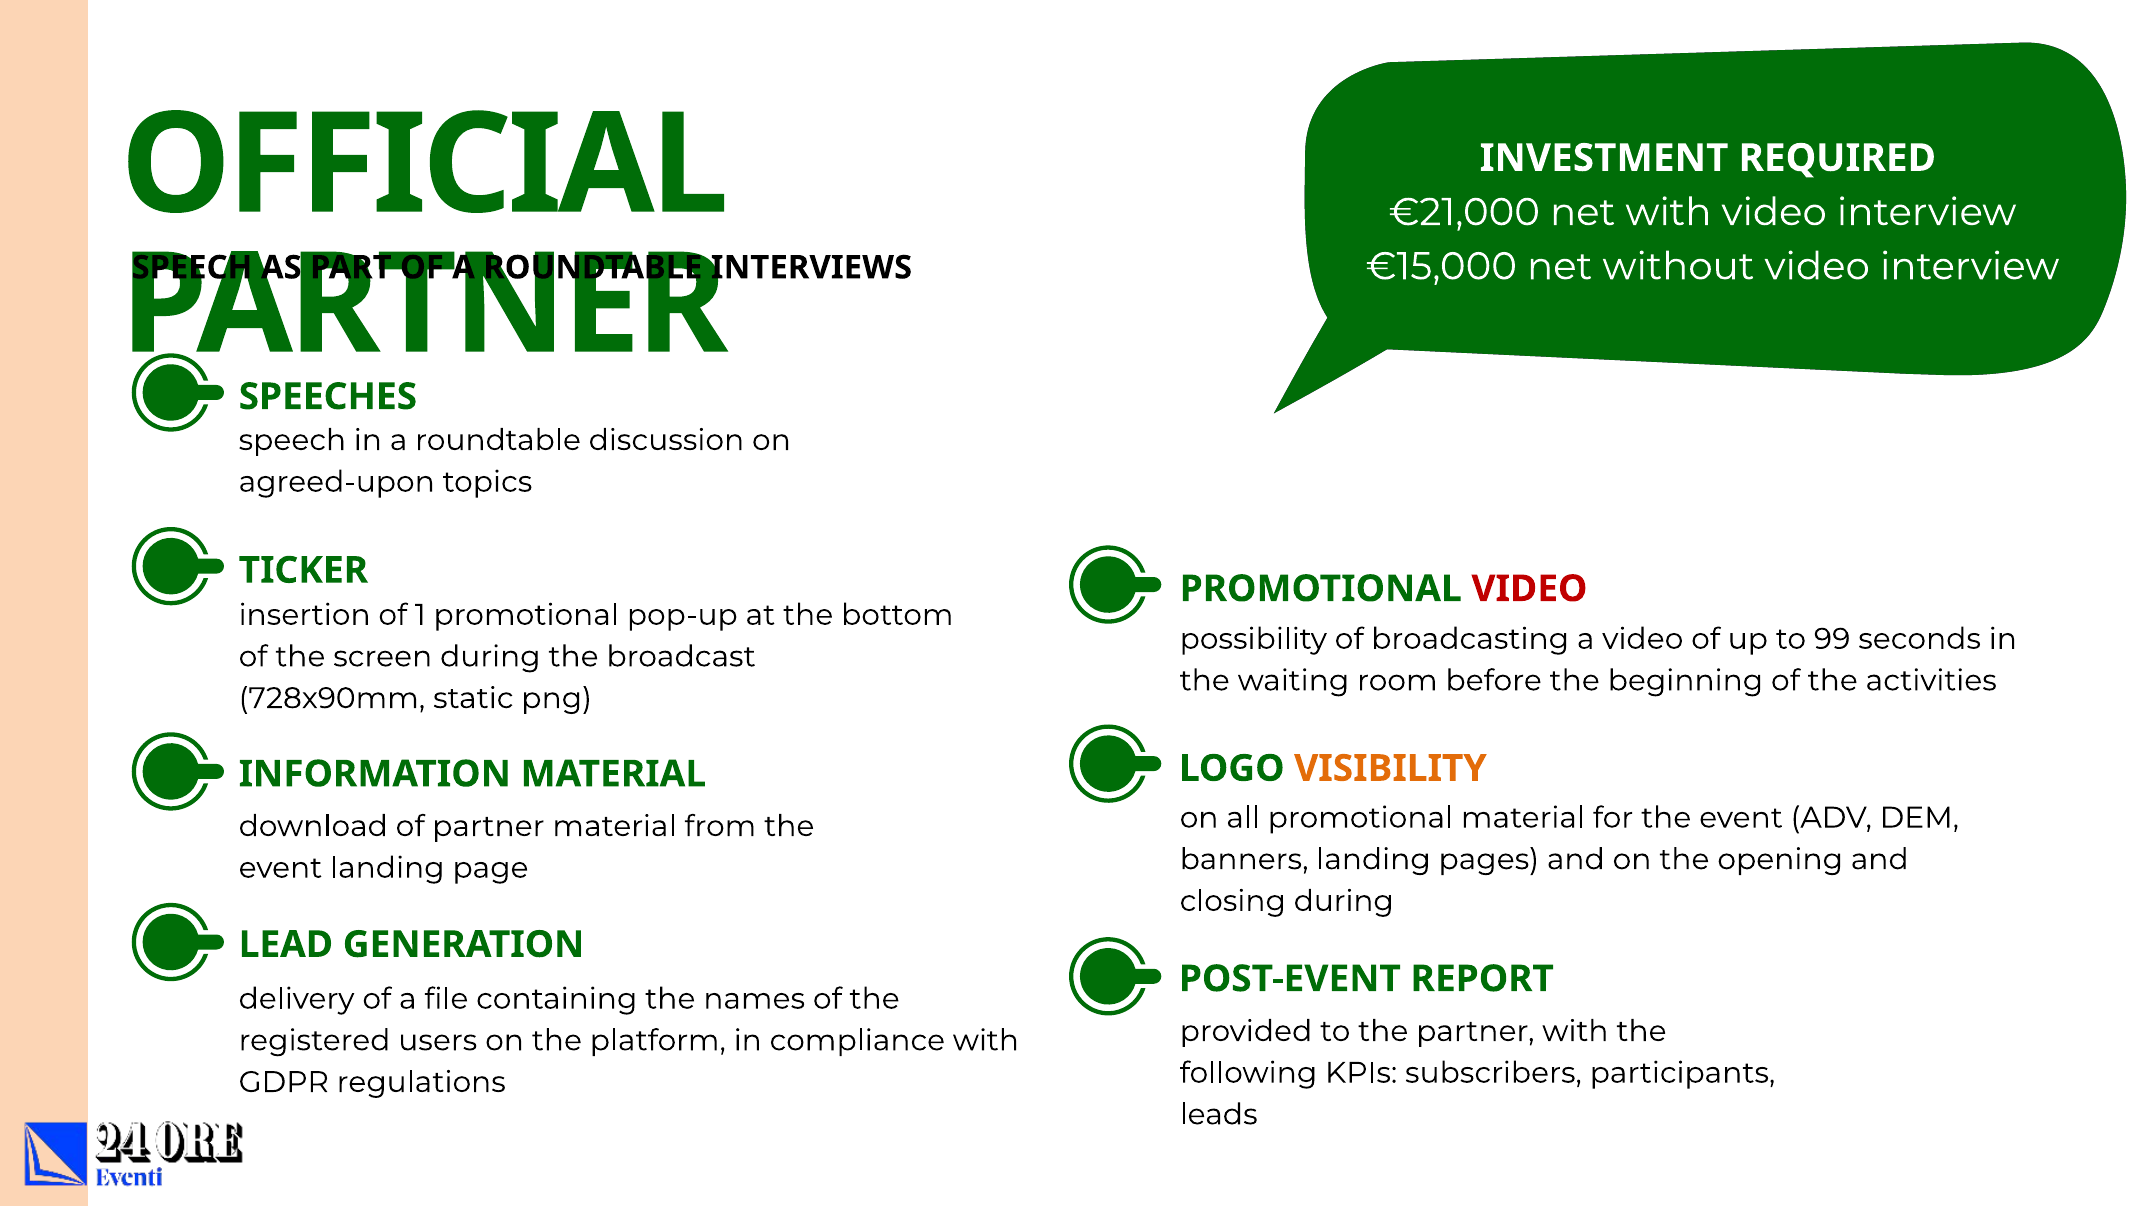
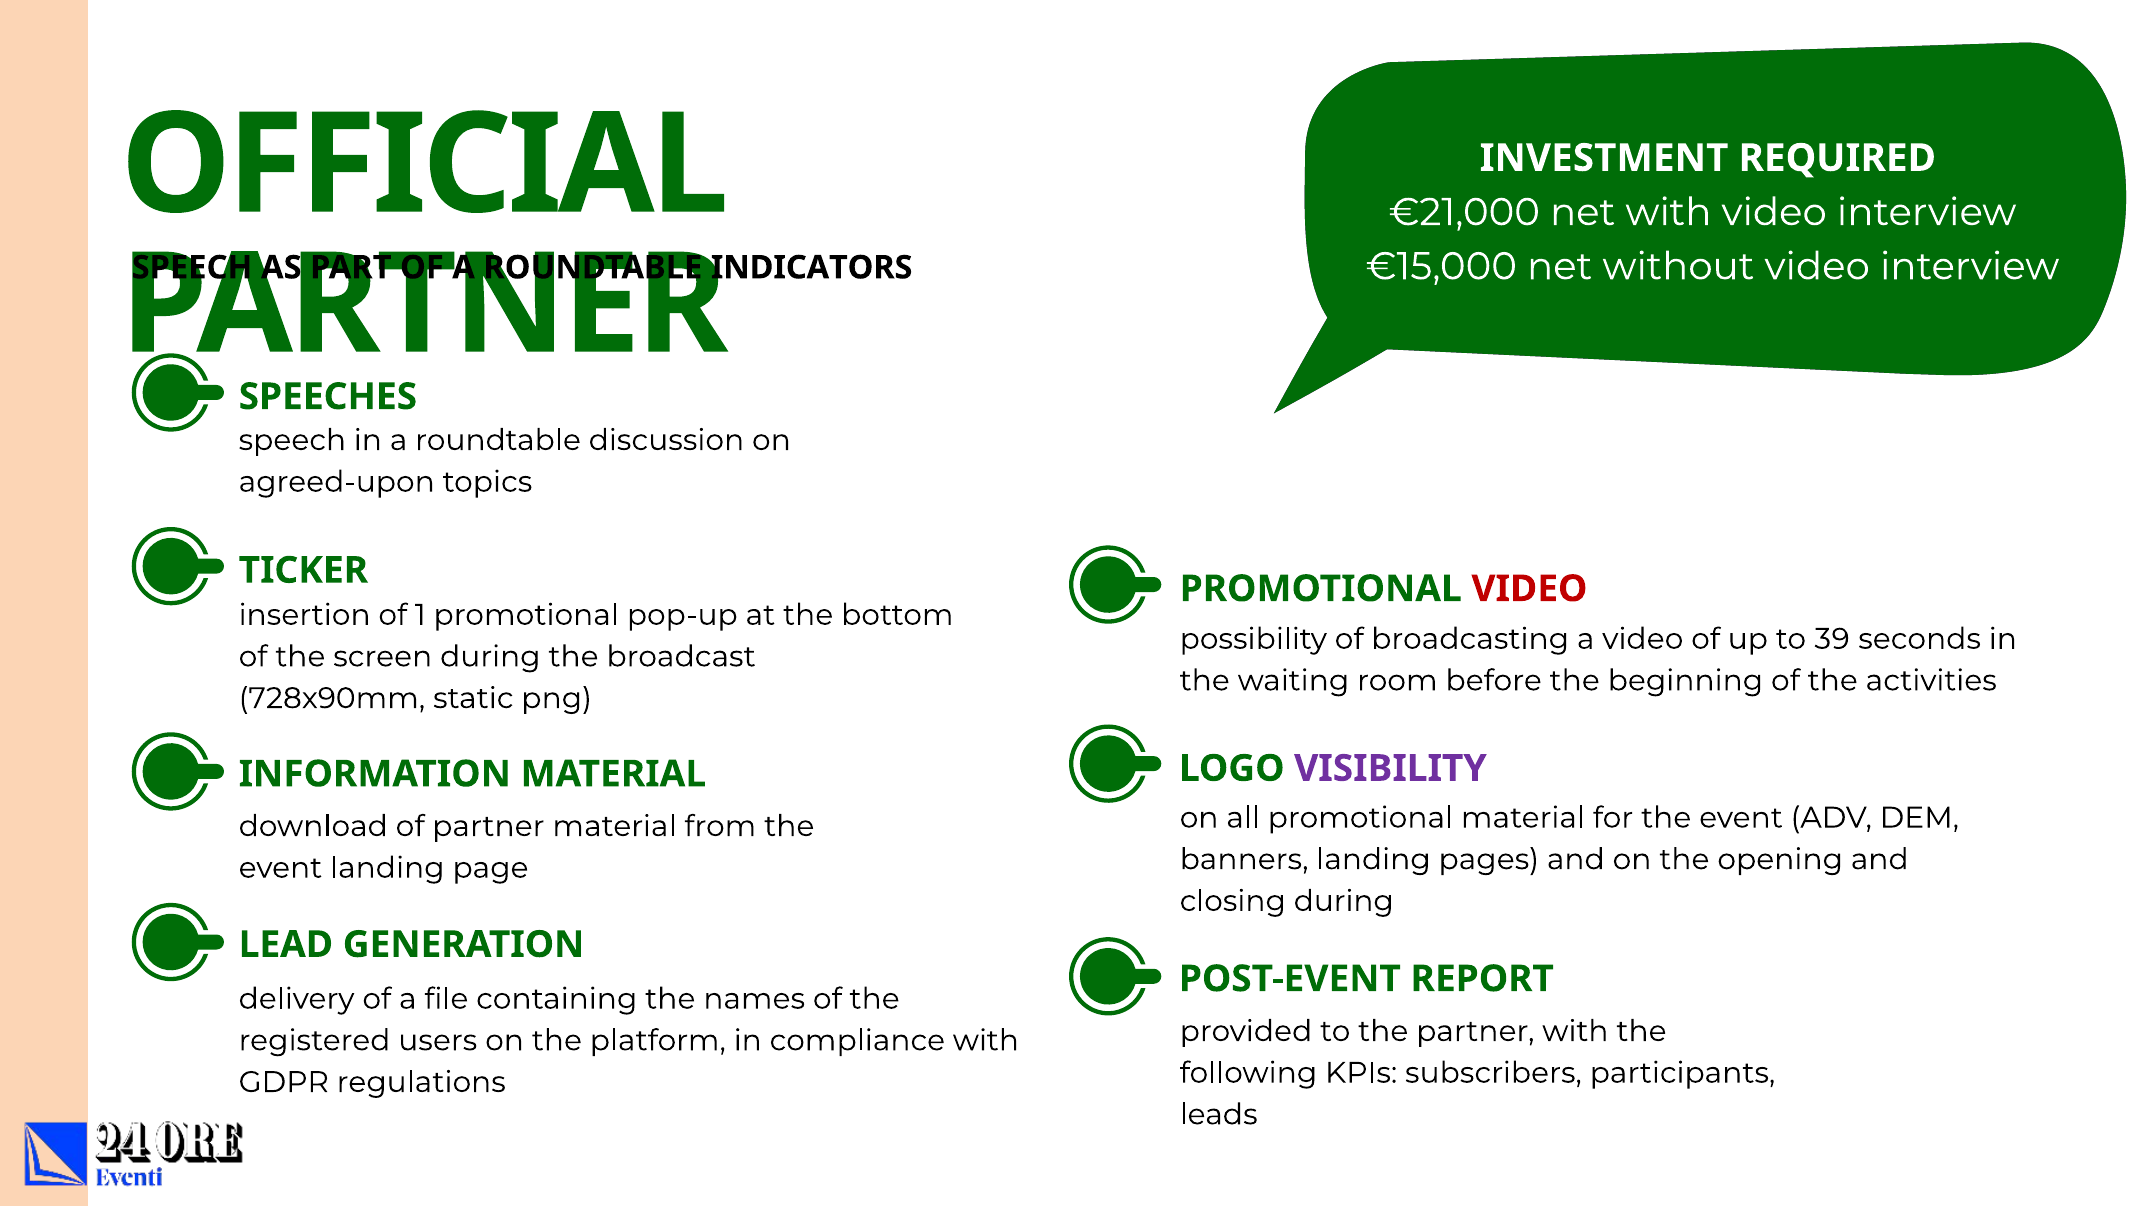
INTERVIEWS: INTERVIEWS -> INDICATORS (812, 267)
99: 99 -> 39 (1832, 639)
VISIBILITY colour: orange -> purple (1390, 768)
